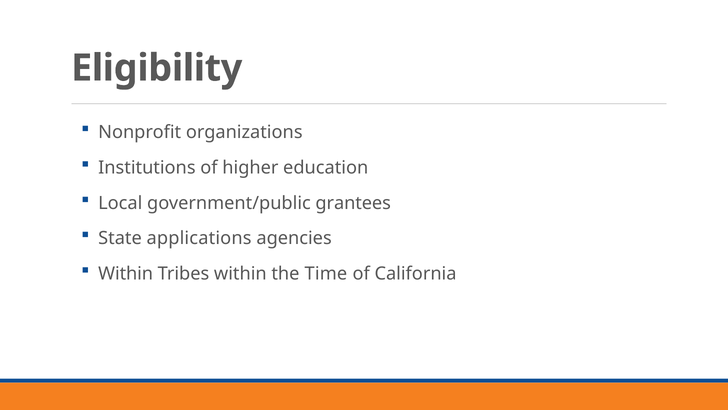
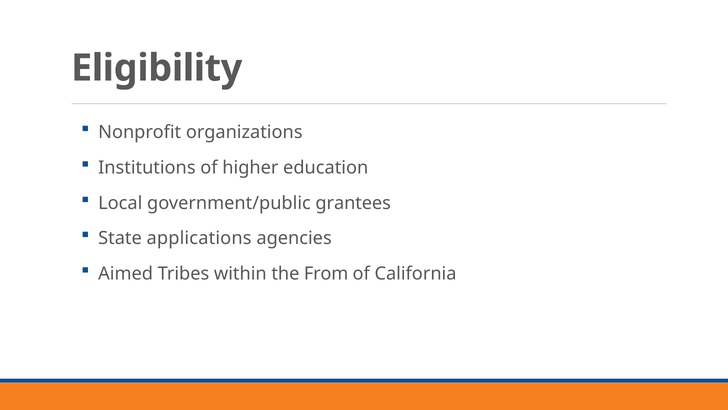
Within: Within -> Aimed (126, 273)
Time: Time -> From (326, 273)
